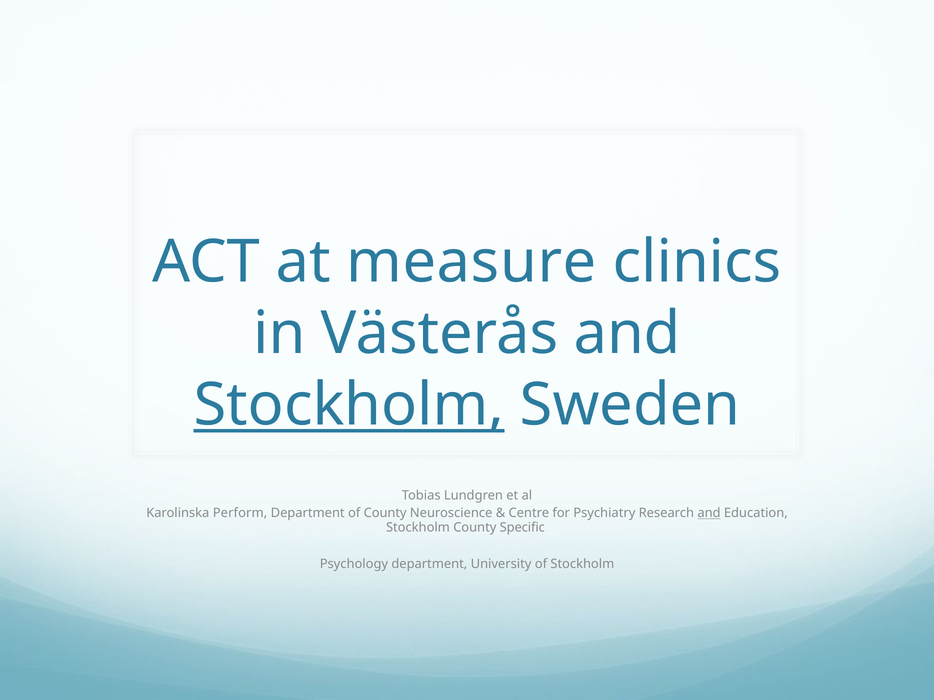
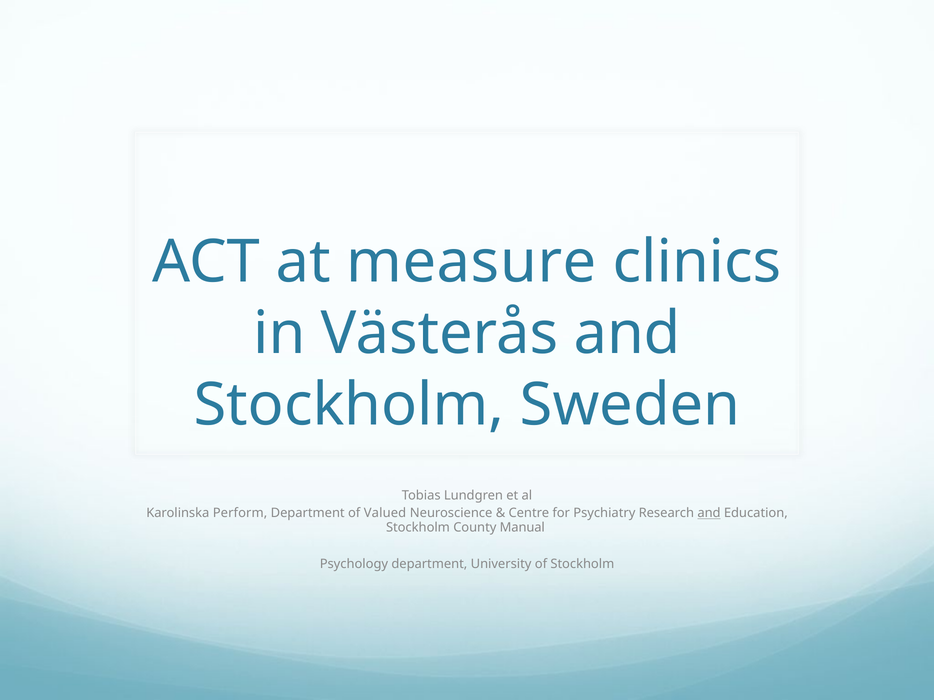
Stockholm underline: present -> none (349, 405)
of County: County -> Valued (385, 514)
Specific: Specific -> Manual (522, 528)
